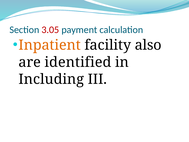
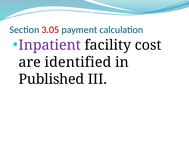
Inpatient colour: orange -> purple (50, 45)
also: also -> cost (148, 45)
Including: Including -> Published (51, 79)
